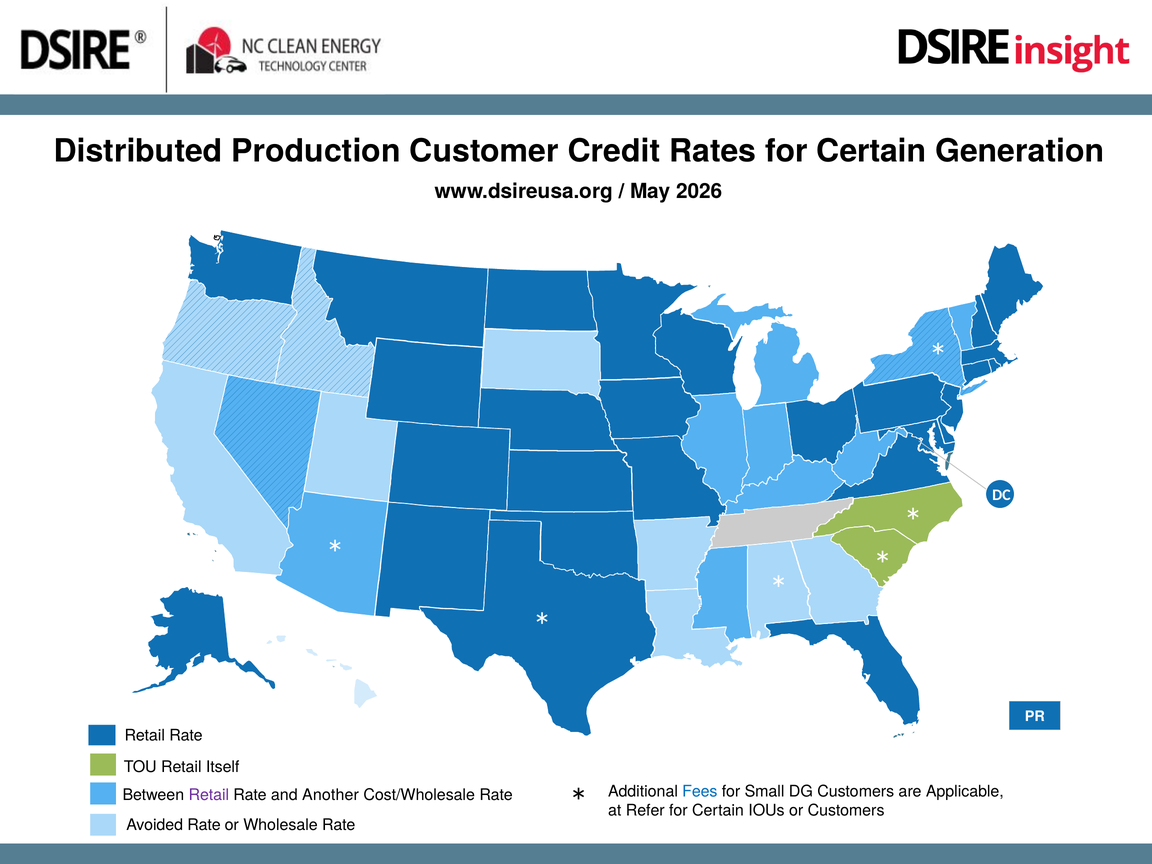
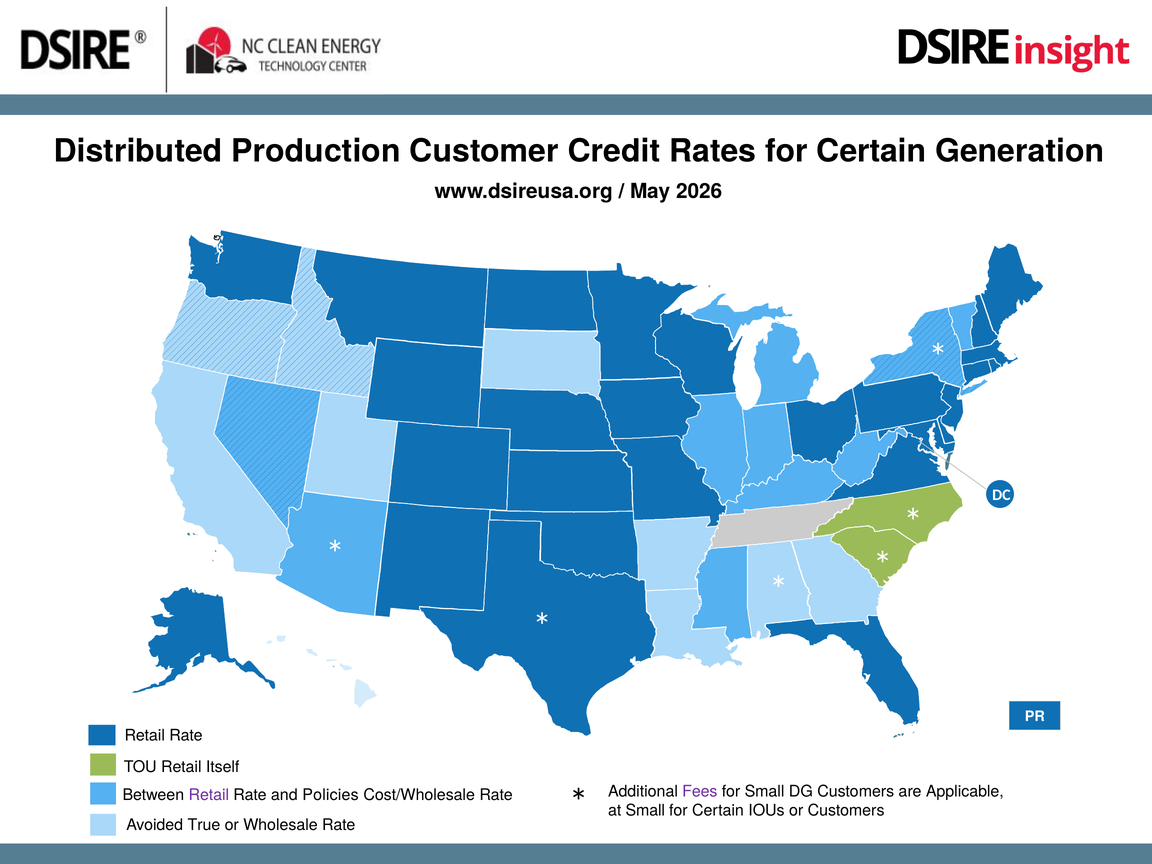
Fees colour: blue -> purple (700, 791)
Another: Another -> Policies (330, 795)
at Refer: Refer -> Small (645, 811)
Avoided Rate: Rate -> True (204, 825)
